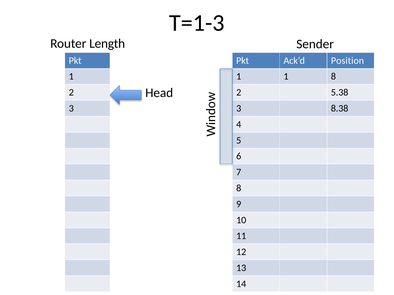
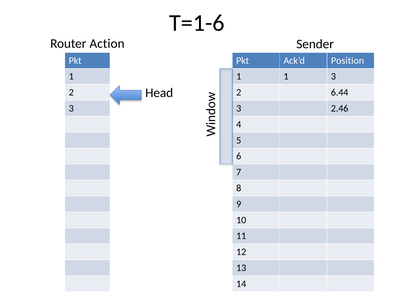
T=1-3: T=1-3 -> T=1-6 (197, 23)
Length: Length -> Action (107, 44)
1 8: 8 -> 3 (333, 77)
5.38: 5.38 -> 6.44 (340, 93)
8.38: 8.38 -> 2.46 (340, 109)
